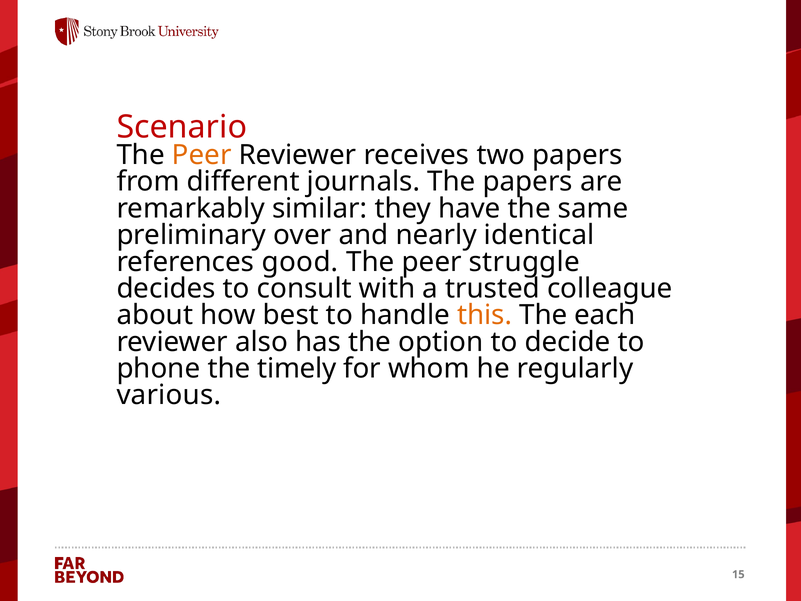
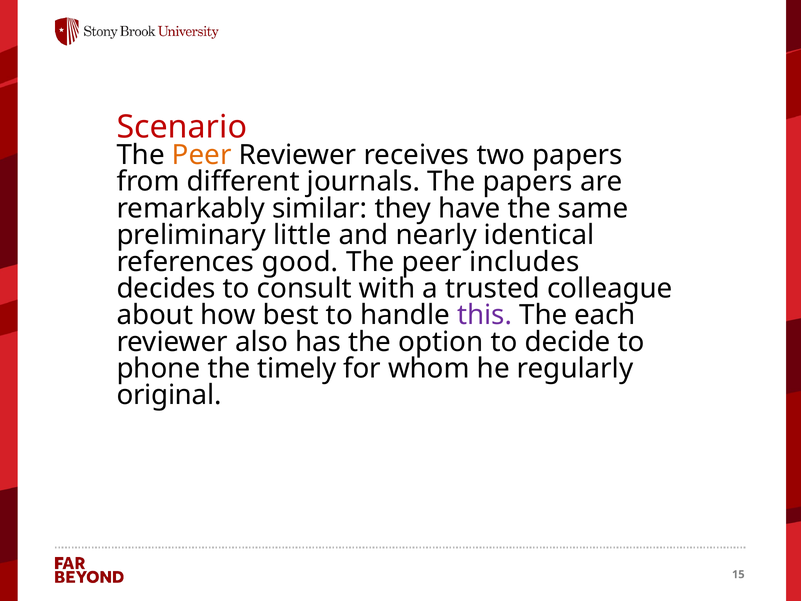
over: over -> little (302, 235)
struggle: struggle -> includes (524, 262)
this colour: orange -> purple (485, 315)
various: various -> original (169, 395)
